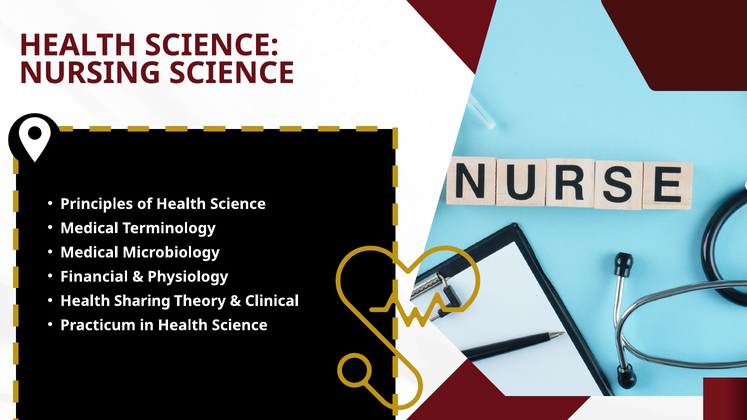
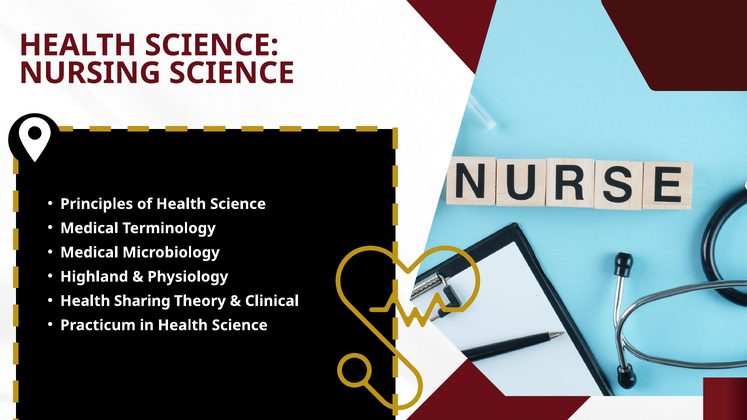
Financial: Financial -> Highland (94, 277)
